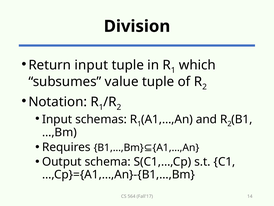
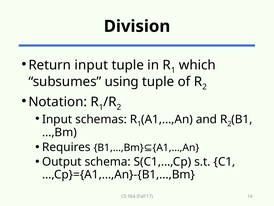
value: value -> using (122, 81)
